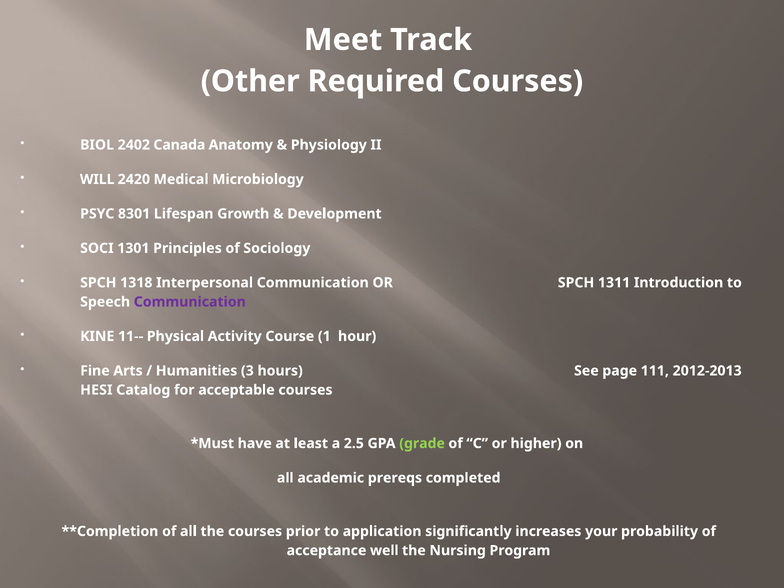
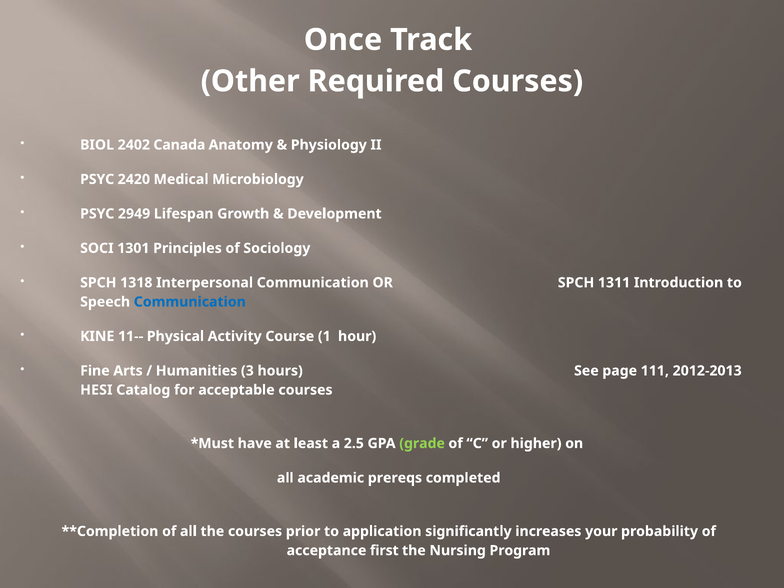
Meet: Meet -> Once (343, 40)
WILL: WILL -> PSYC (97, 179)
8301: 8301 -> 2949 (134, 214)
Communication colour: purple -> blue (190, 302)
well: well -> first (384, 551)
